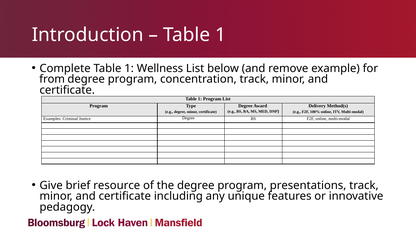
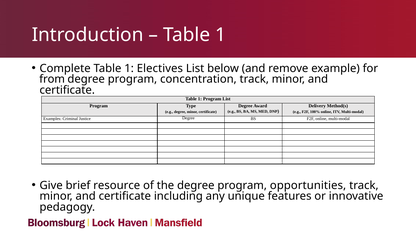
Wellness: Wellness -> Electives (160, 68)
presentations: presentations -> opportunities (308, 185)
